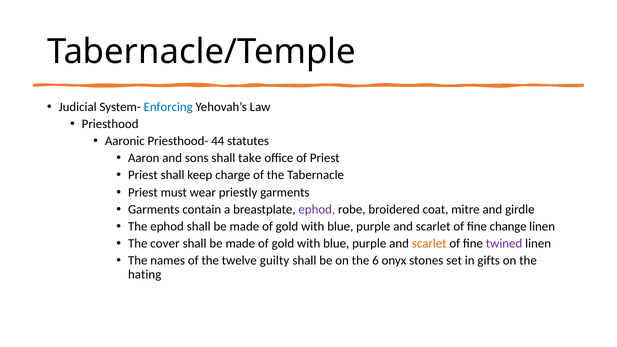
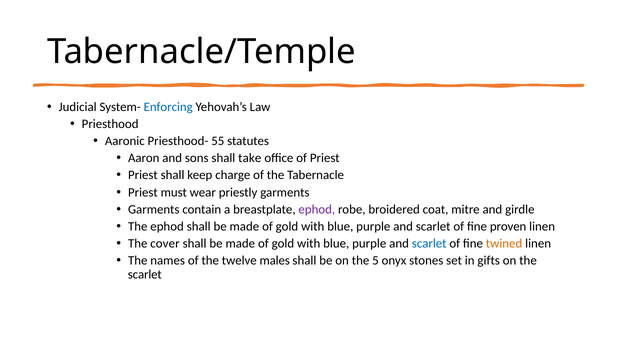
44: 44 -> 55 (218, 141)
change: change -> proven (508, 227)
scarlet colour: orange -> blue (429, 244)
twined colour: purple -> orange (504, 244)
guilty: guilty -> males (275, 261)
6: 6 -> 5 (375, 261)
hating: hating -> scarlet (145, 275)
